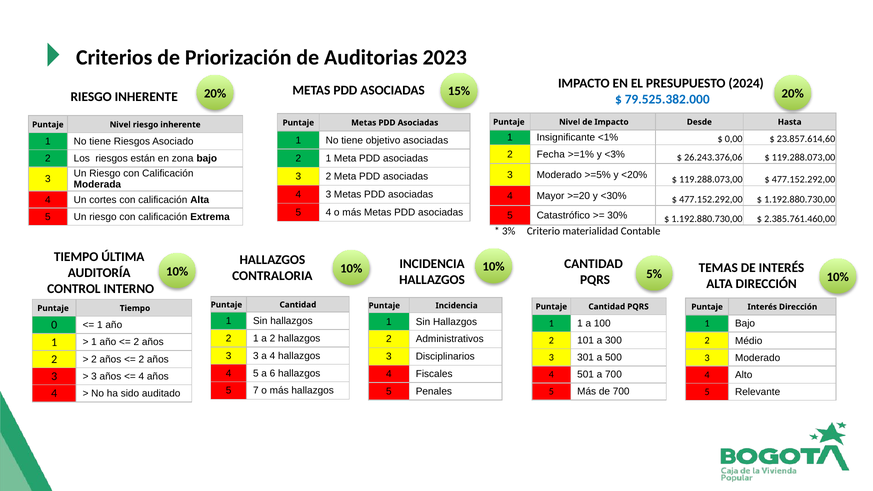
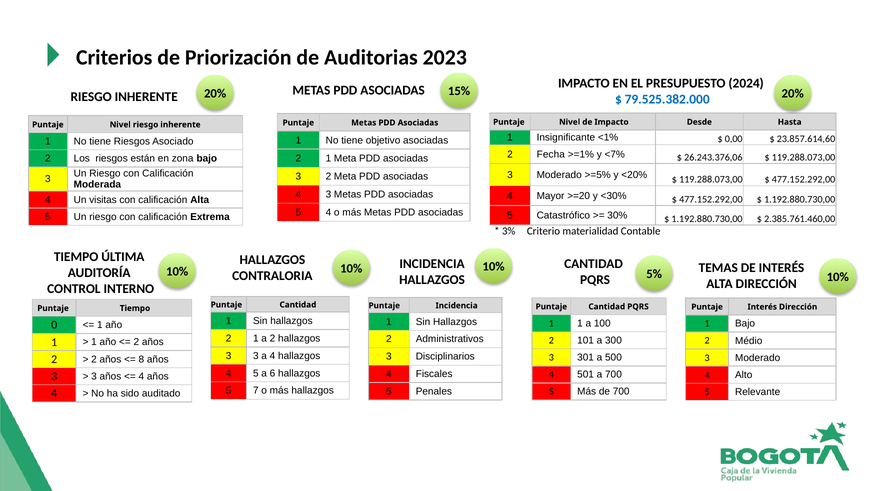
<3%: <3% -> <7% (615, 154)
cortes: cortes -> visitas (103, 200)
2: 2 -> 8 (141, 359)
